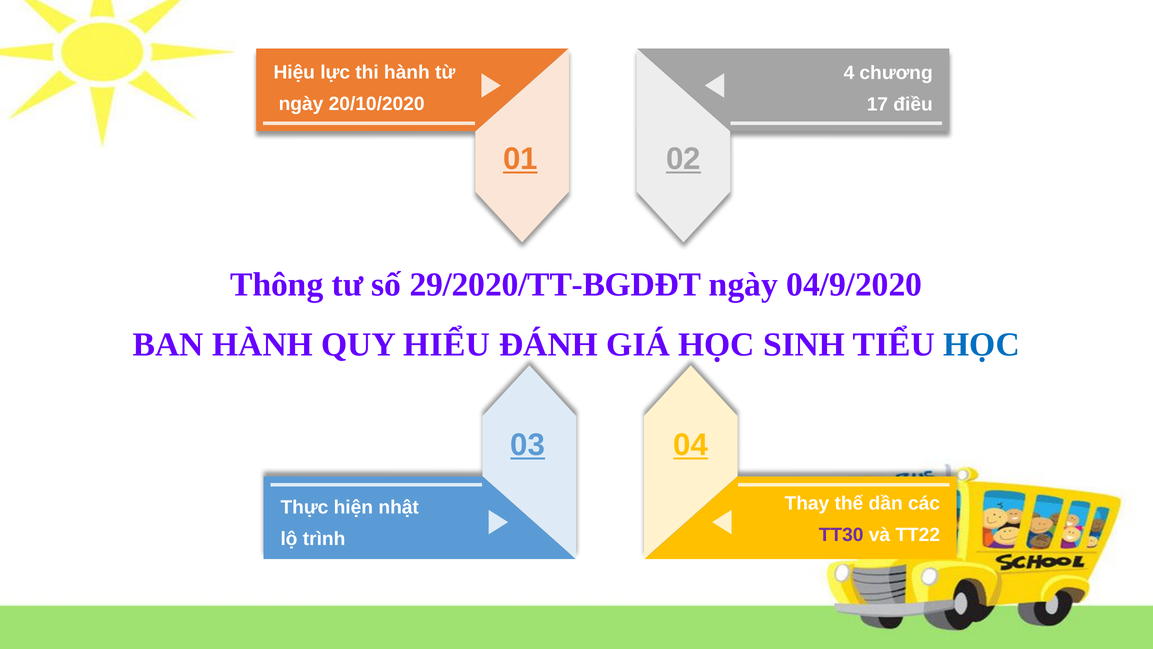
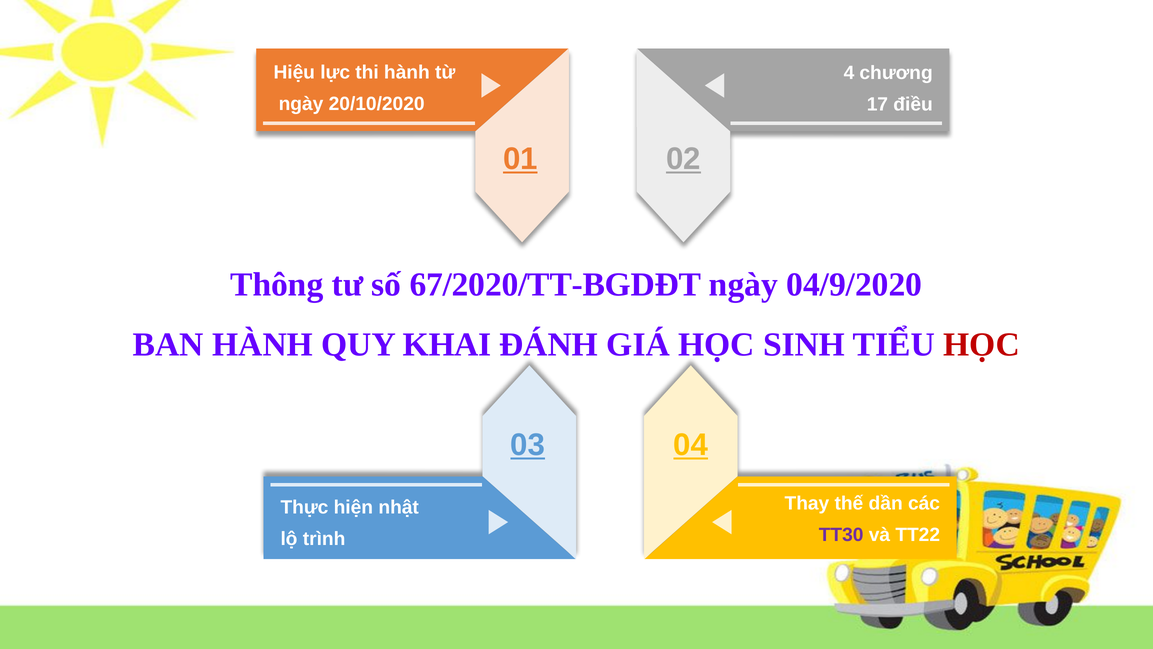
29/2020/TT-BGDĐT: 29/2020/TT-BGDĐT -> 67/2020/TT-BGDĐT (555, 284)
HIỂU: HIỂU -> KHAI (447, 345)
HỌC colour: blue -> red (982, 345)
